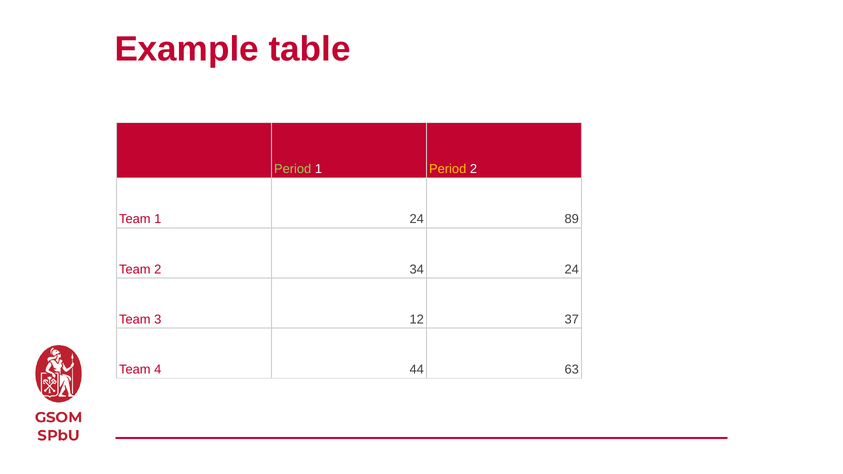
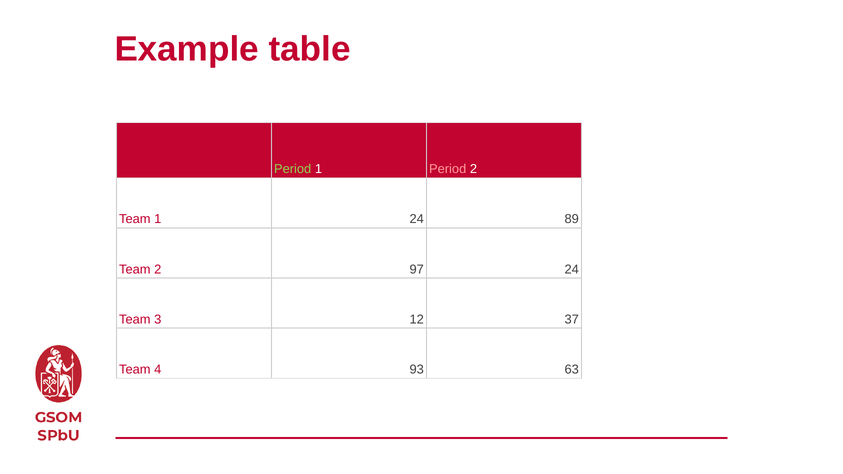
Period colour: yellow -> pink (448, 169)
34: 34 -> 97 (417, 269)
44: 44 -> 93 (417, 370)
